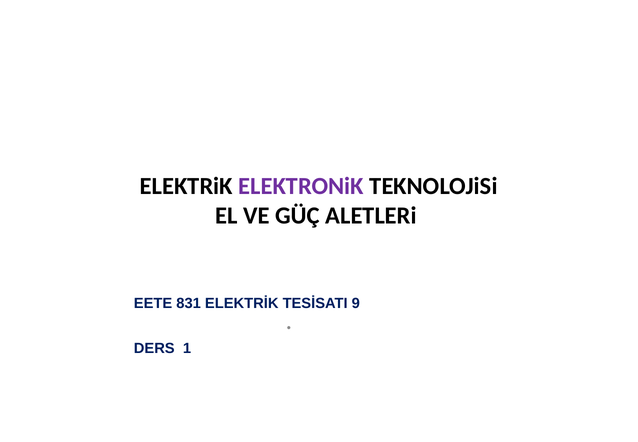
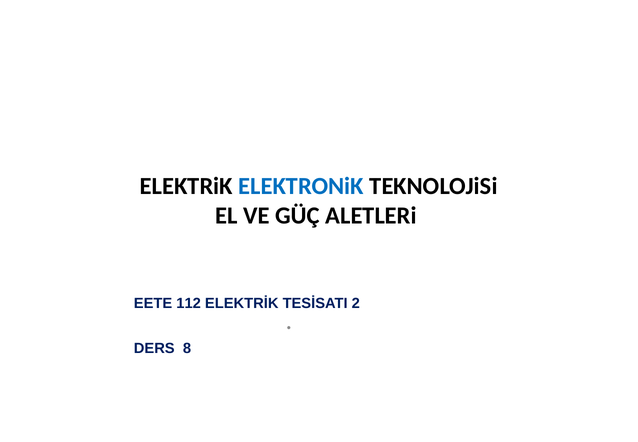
ELEKTRONiK colour: purple -> blue (301, 186)
831: 831 -> 112 (189, 303)
9: 9 -> 2 (356, 303)
1: 1 -> 8 (187, 348)
